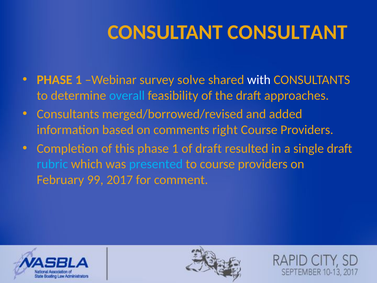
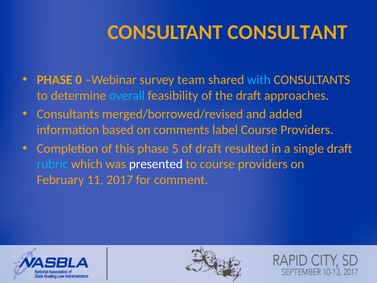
1: 1 -> 0 (79, 80)
solve: solve -> team (191, 80)
with colour: white -> light blue (259, 80)
right: right -> label (225, 130)
this phase 1: 1 -> 5 (175, 148)
presented colour: light blue -> white (156, 164)
99: 99 -> 11 (95, 180)
